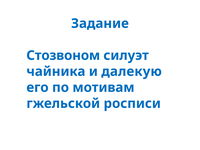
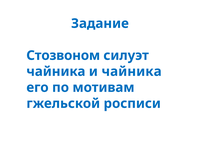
и далекую: далекую -> чайника (132, 71)
